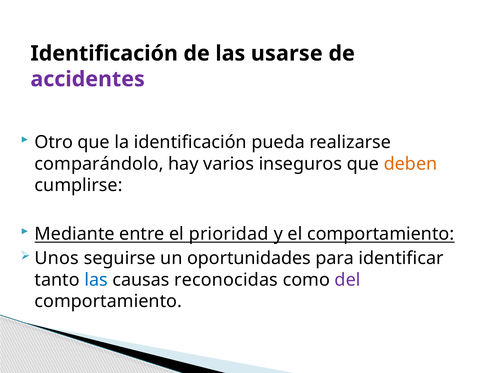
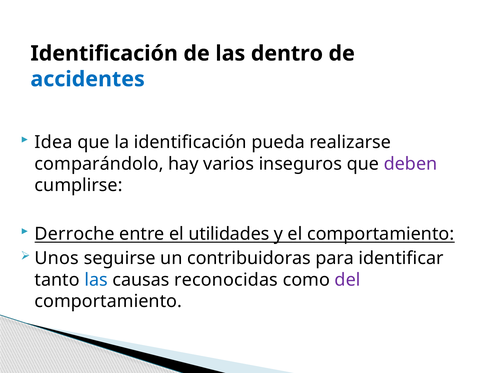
usarse: usarse -> dentro (287, 54)
accidentes colour: purple -> blue (88, 79)
Otro: Otro -> Idea (54, 142)
deben colour: orange -> purple (411, 164)
Mediante: Mediante -> Derroche (75, 234)
prioridad: prioridad -> utilidades (229, 234)
oportunidades: oportunidades -> contribuidoras (249, 259)
